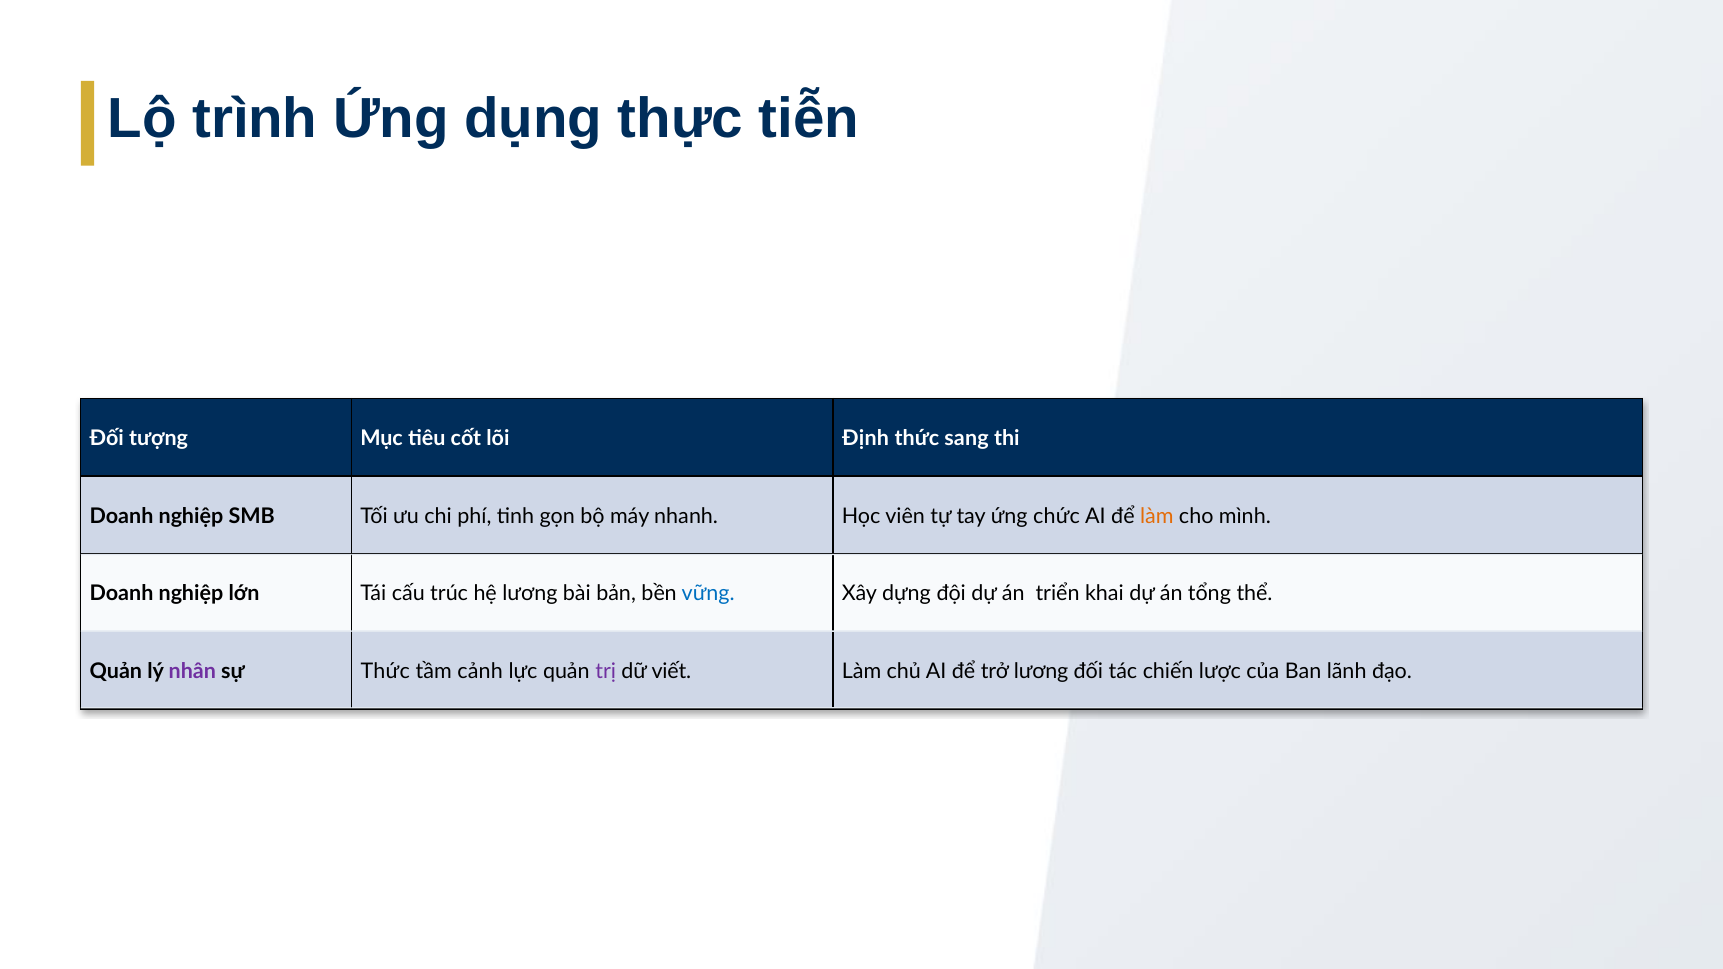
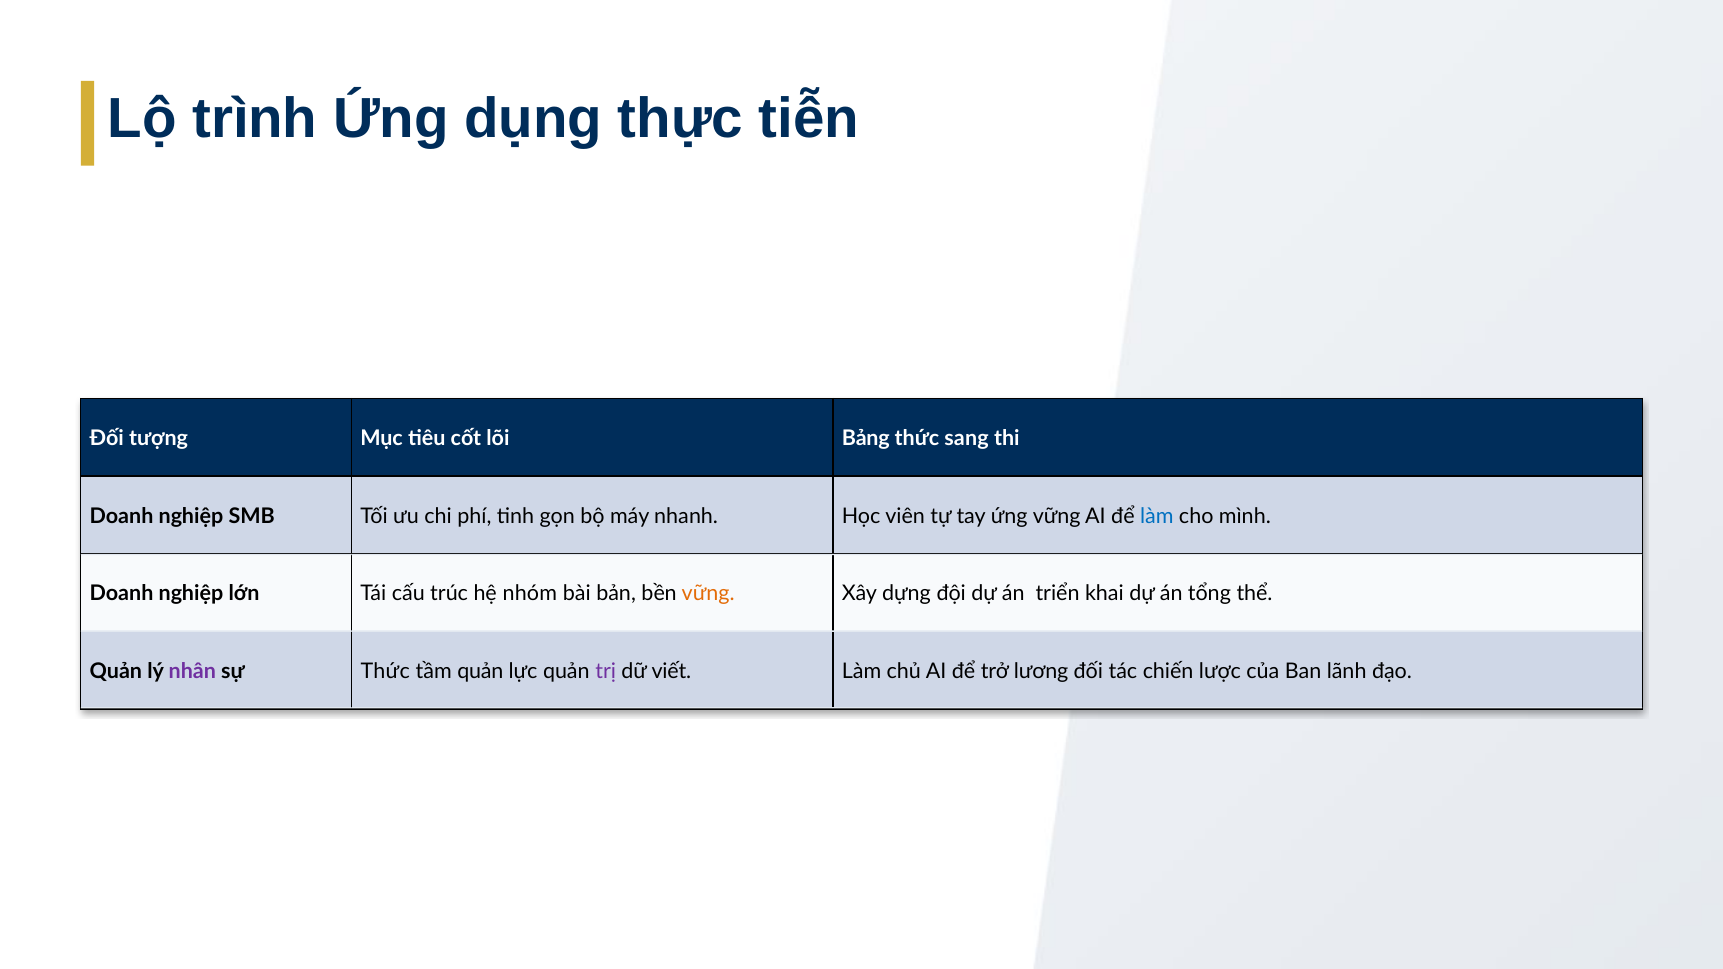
Định: Định -> Bảng (866, 439)
ứng chức: chức -> vững (1057, 516)
làm colour: orange -> blue (1157, 516)
hệ lương: lương -> nhóm (530, 594)
vững colour: blue -> orange (708, 594)
tầm cảnh: cảnh -> quản (480, 672)
